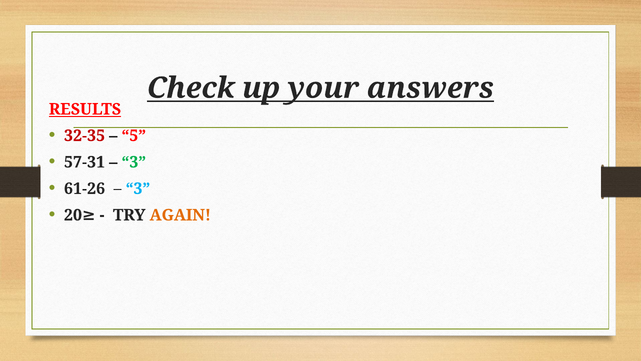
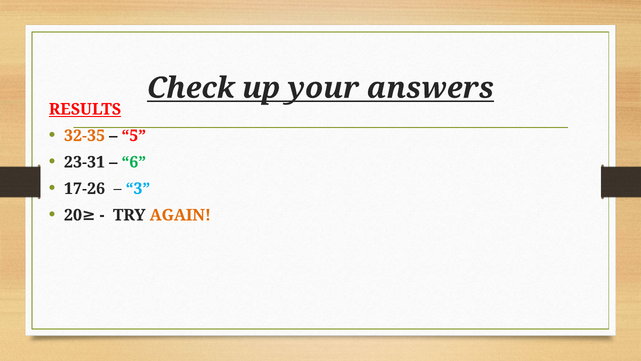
32-35 colour: red -> orange (84, 136)
57-31: 57-31 -> 23-31 (84, 162)
3: 3 -> 6 (134, 162)
61-26: 61-26 -> 17-26 (84, 188)
